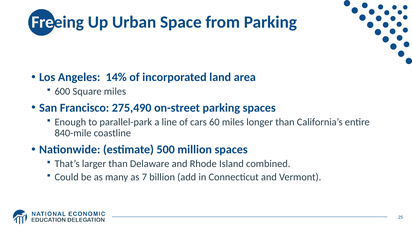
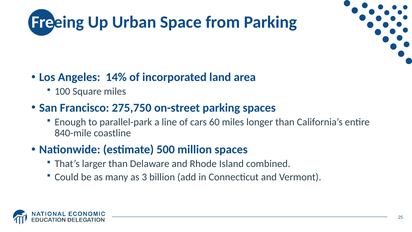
600: 600 -> 100 (62, 91)
275,490: 275,490 -> 275,750 (132, 108)
7: 7 -> 3 (144, 177)
